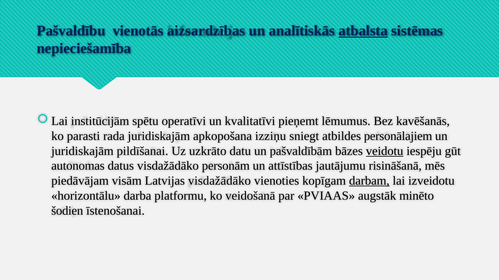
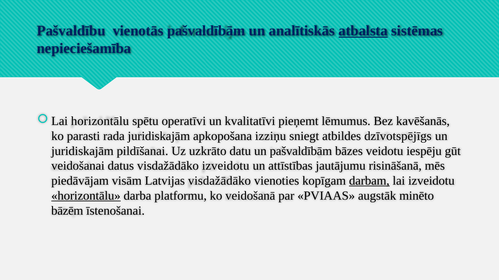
vienotās aizsardzības: aizsardzības -> pašvaldībām (206, 31)
institūcijām: institūcijām -> horizontālu (100, 121)
personālajiem: personālajiem -> dzīvotspējīgs (398, 136)
veidotu underline: present -> none (385, 151)
autonomas: autonomas -> veidošanai (78, 166)
visdažādāko personām: personām -> izveidotu (226, 166)
horizontālu underline: none -> present (86, 196)
šodien: šodien -> bāzēm (67, 211)
